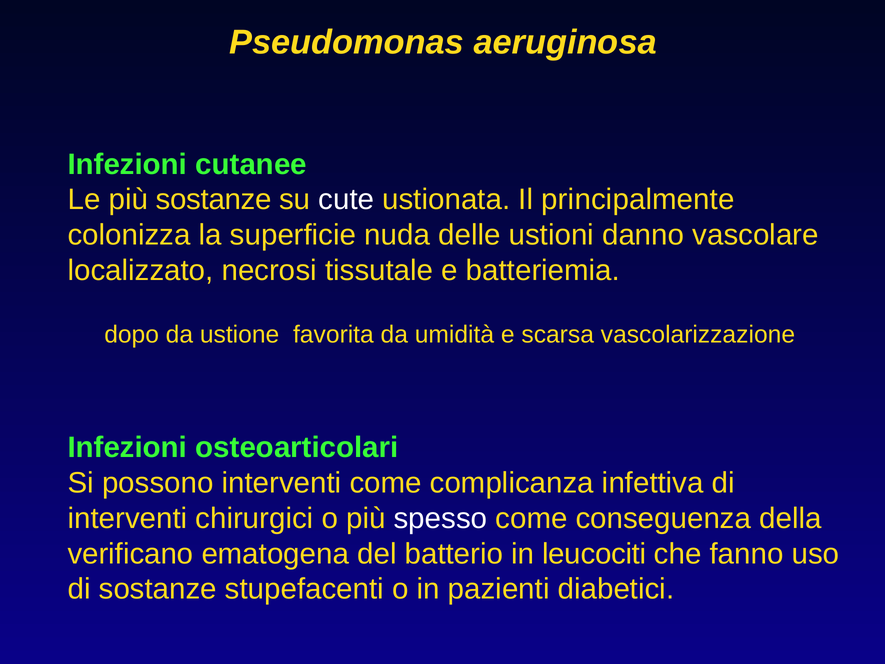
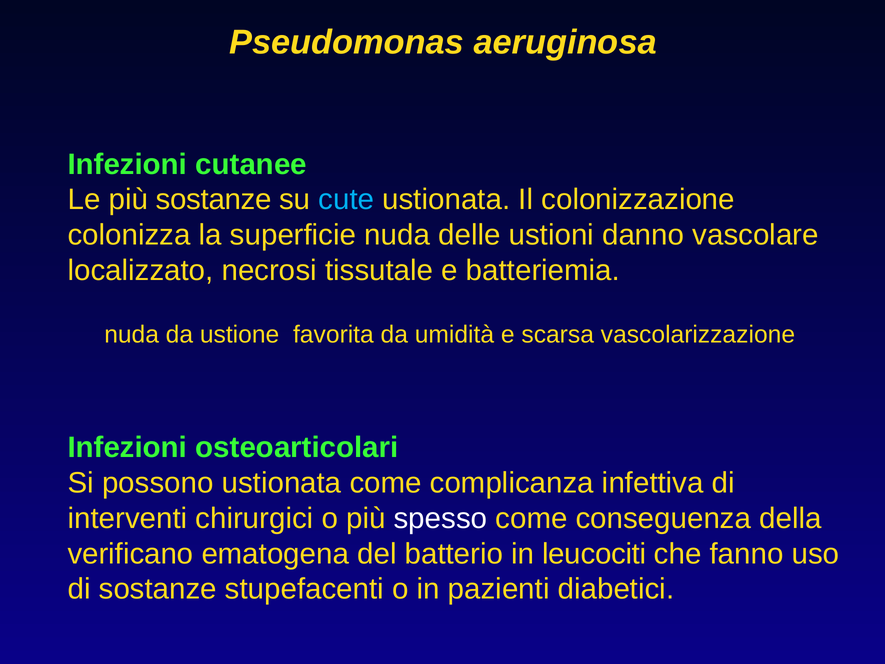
cute colour: white -> light blue (346, 200)
principalmente: principalmente -> colonizzazione (638, 200)
dopo: dopo -> nuda (132, 335)
possono interventi: interventi -> ustionata (282, 483)
